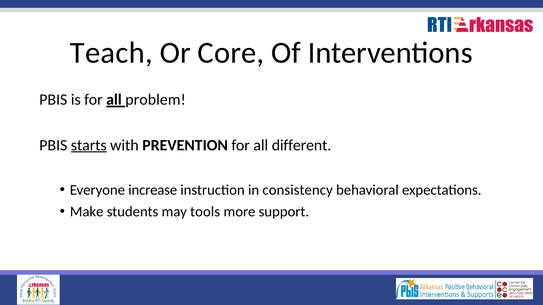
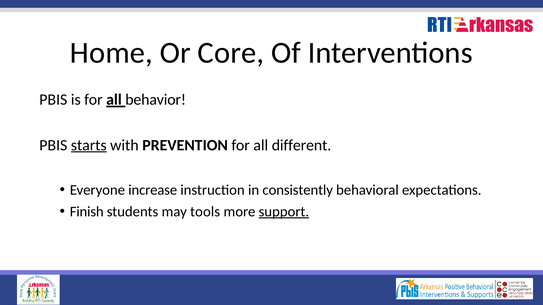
Teach: Teach -> Home (111, 53)
problem: problem -> behavior (156, 100)
consistency: consistency -> consistently (298, 190)
Make: Make -> Finish (87, 212)
support underline: none -> present (284, 212)
